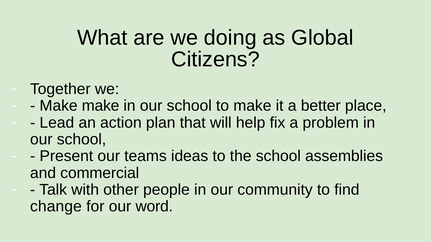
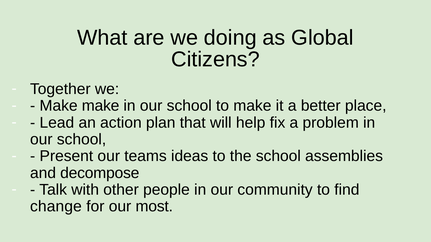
commercial: commercial -> decompose (100, 173)
word: word -> most (154, 207)
